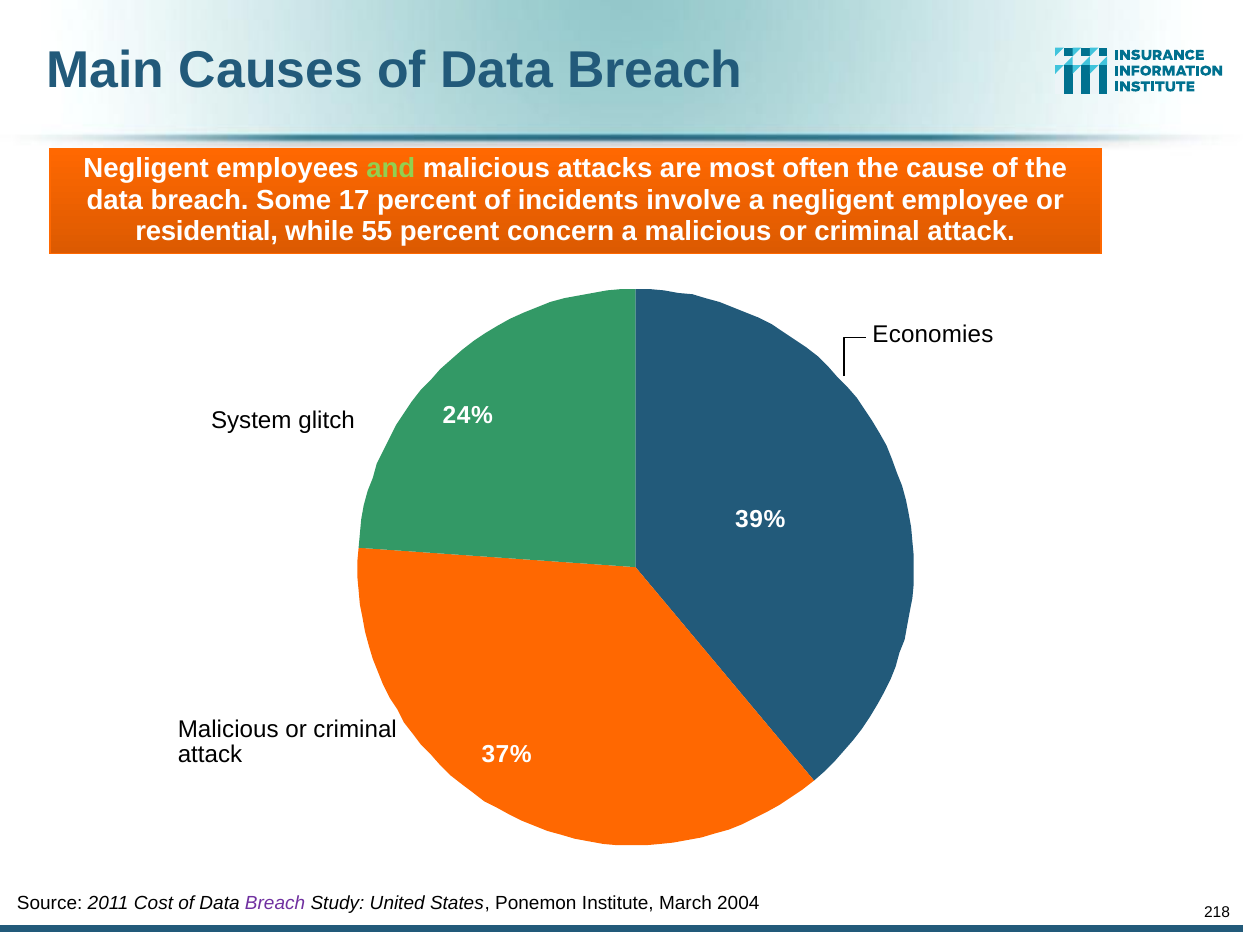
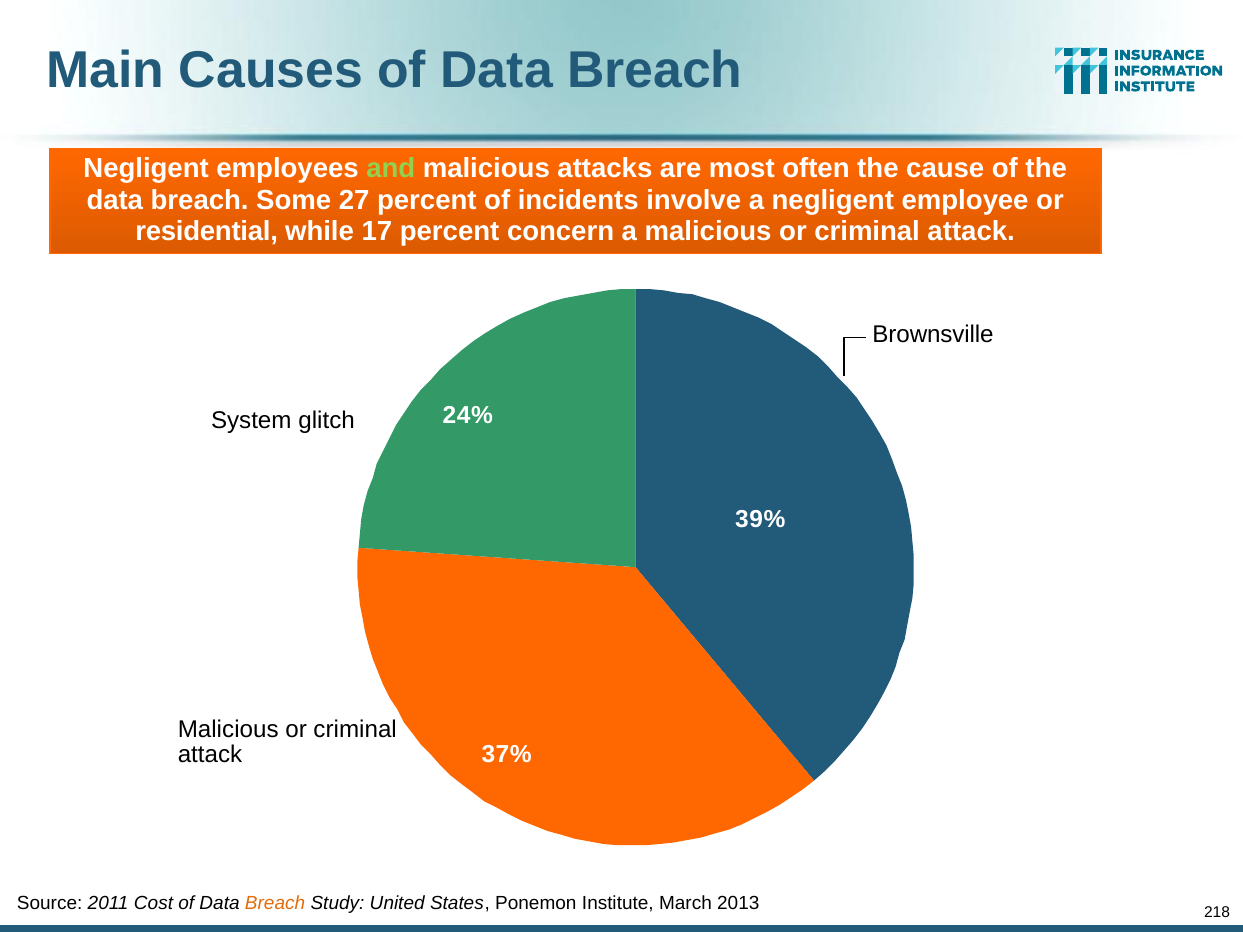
17: 17 -> 27 (354, 200)
55: 55 -> 17 (377, 232)
Economies: Economies -> Brownsville (933, 335)
Breach colour: purple -> orange (275, 903)
2004: 2004 -> 2013 (738, 903)
